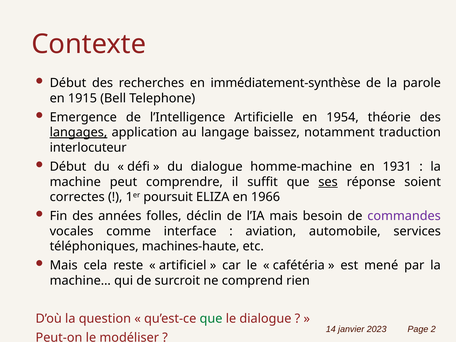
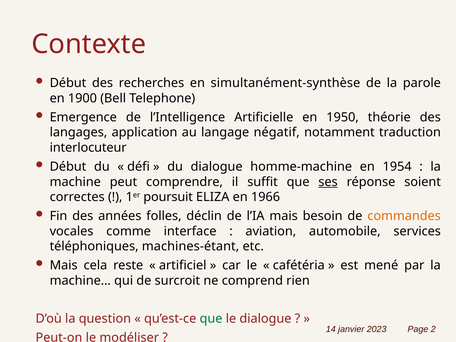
immédiatement-synthèse: immédiatement-synthèse -> simultanément-synthèse (285, 83)
1915: 1915 -> 1900 (82, 98)
1954: 1954 -> 1950 (343, 117)
langages underline: present -> none (78, 132)
baissez: baissez -> négatif (277, 132)
1931: 1931 -> 1954 (397, 167)
commandes colour: purple -> orange (404, 216)
machines-haute: machines-haute -> machines-étant (191, 246)
